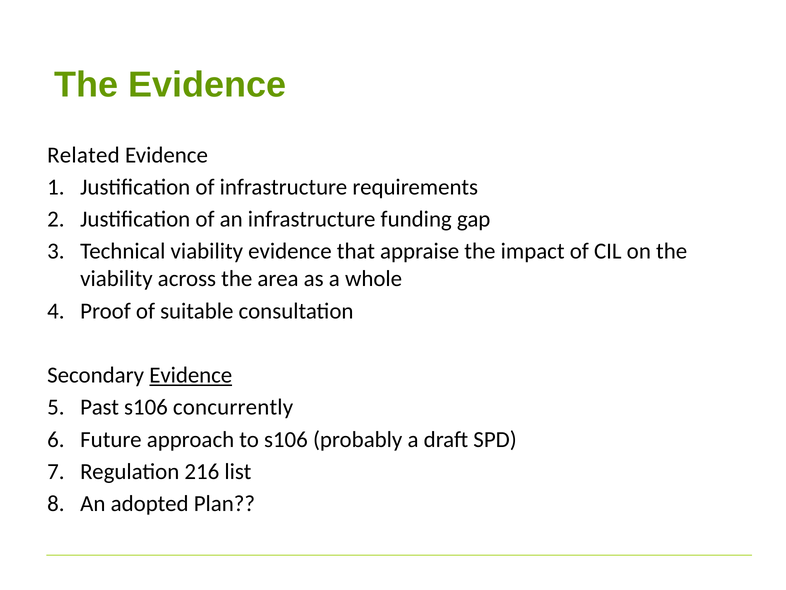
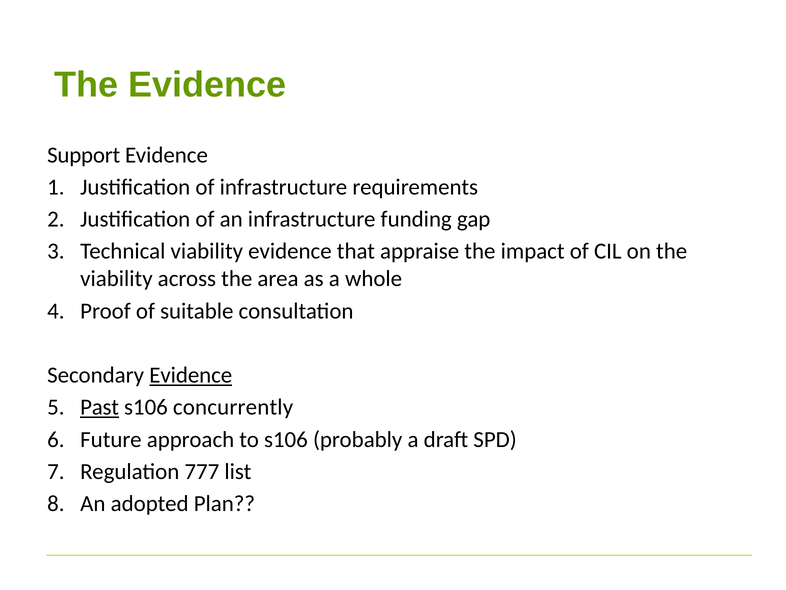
Related: Related -> Support (84, 155)
Past underline: none -> present (100, 407)
216: 216 -> 777 (202, 471)
